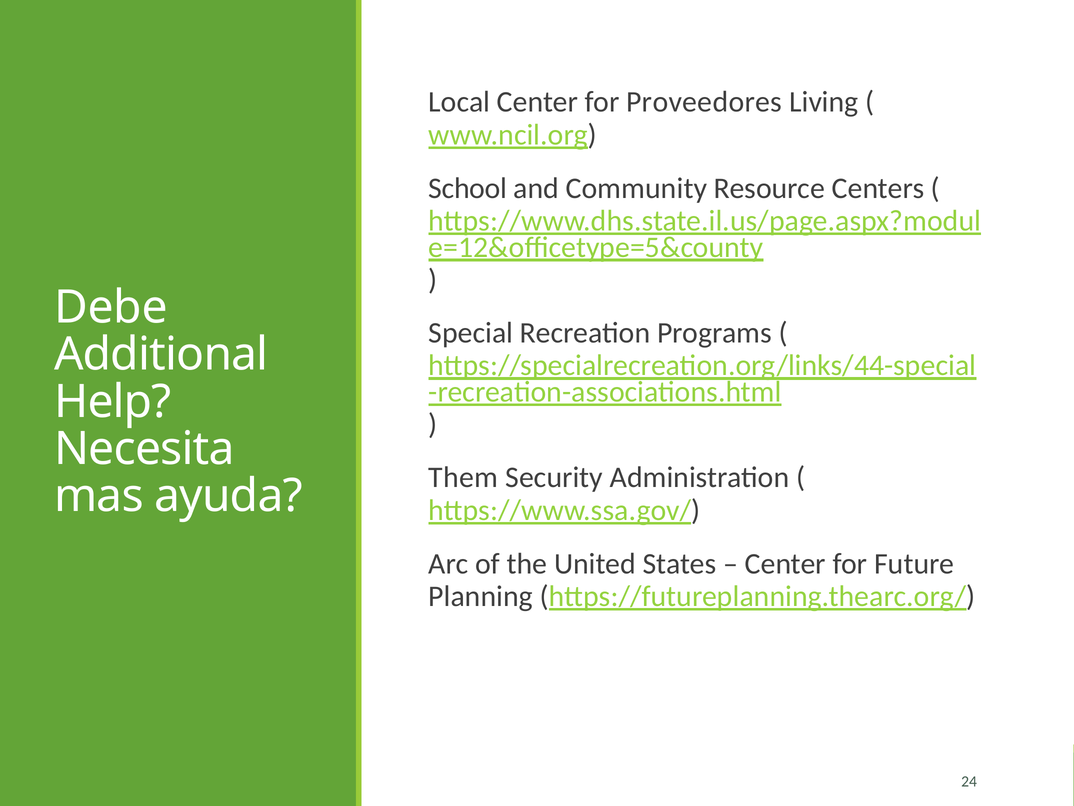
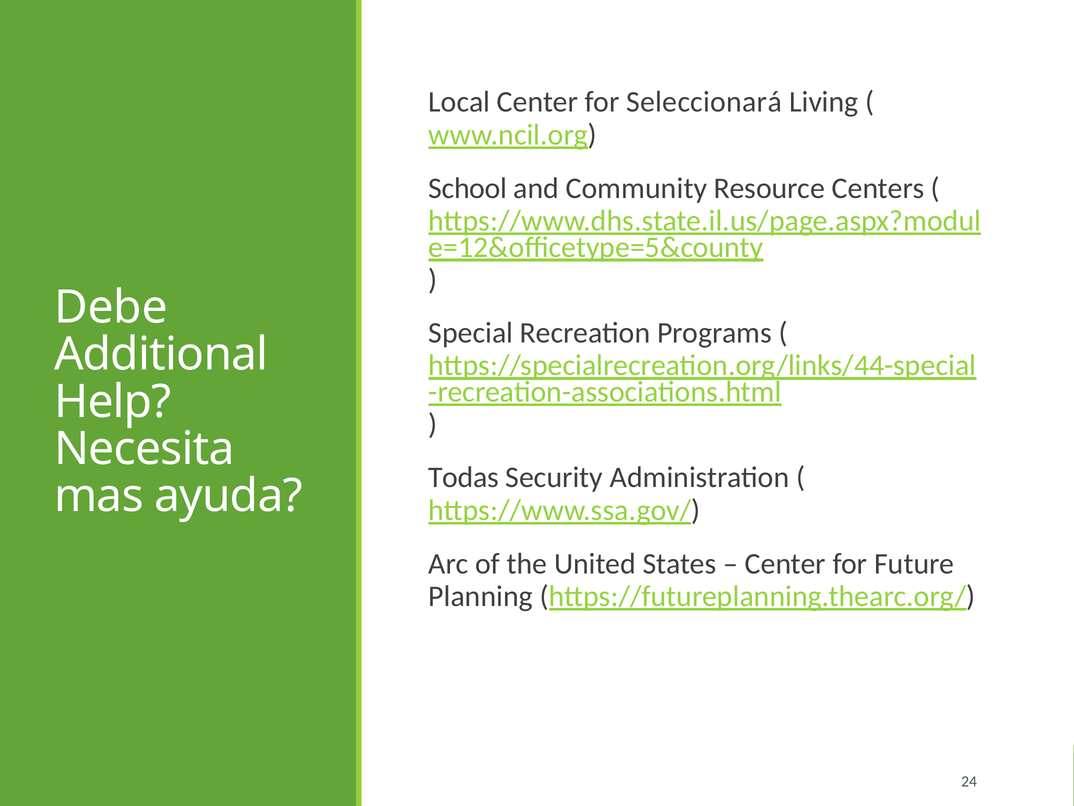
Proveedores: Proveedores -> Seleccionará (704, 102)
Them: Them -> Todas (464, 477)
